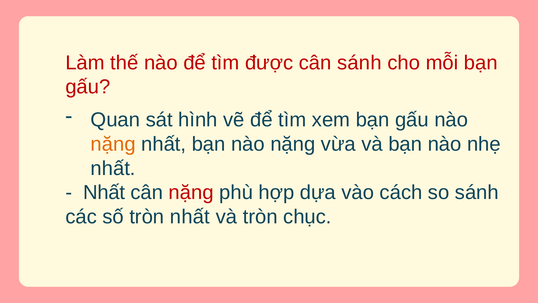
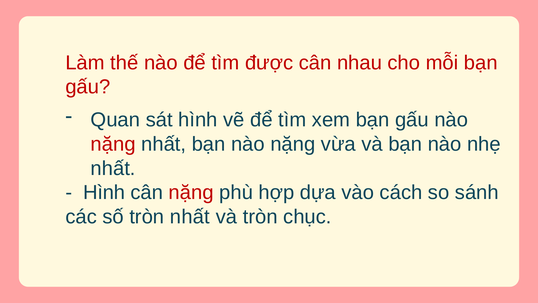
cân sánh: sánh -> nhau (360, 63)
nặng colour: orange -> red (113, 144)
Nhất: Nhất -> Hình (104, 193)
